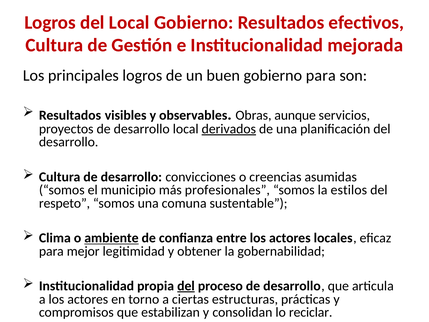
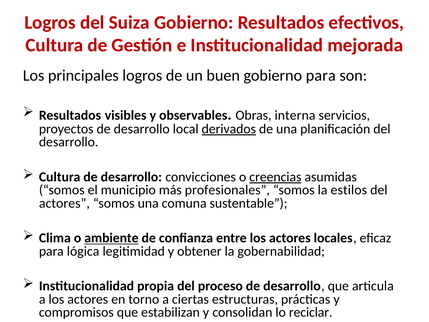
del Local: Local -> Suiza (129, 22)
aunque: aunque -> interna (295, 115)
creencias underline: none -> present (275, 177)
respeto: respeto -> actores (64, 203)
mejor: mejor -> lógica (83, 251)
del underline: present -> none (186, 286)
